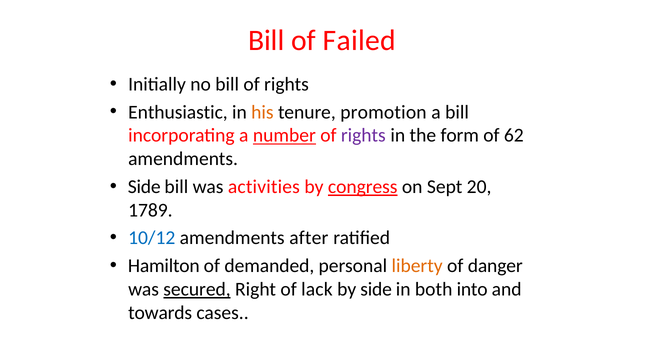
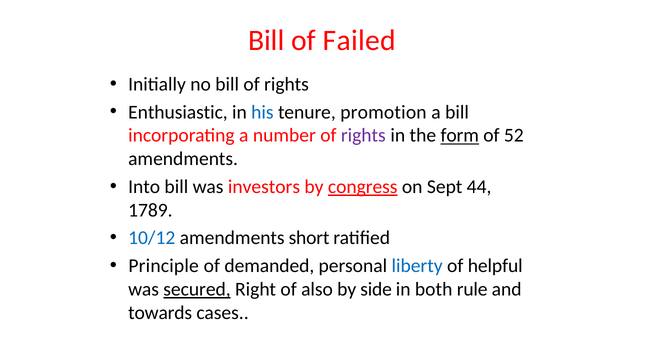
his colour: orange -> blue (262, 112)
number underline: present -> none (284, 135)
form underline: none -> present (460, 135)
62: 62 -> 52 (514, 135)
Side: Side -> Into (144, 187)
activities: activities -> investors (264, 187)
20: 20 -> 44 (479, 187)
after: after -> short (309, 238)
Hamilton: Hamilton -> Principle (164, 266)
liberty colour: orange -> blue (417, 266)
danger: danger -> helpful (495, 266)
lack: lack -> also (317, 289)
into: into -> rule (472, 289)
